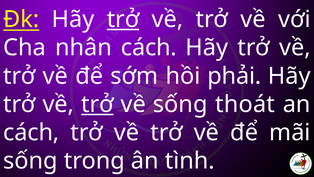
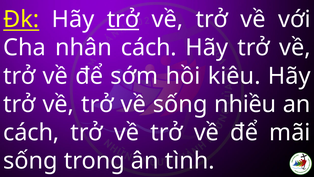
phải: phải -> kiêu (234, 76)
trở underline: present -> none (97, 104)
thoát: thoát -> nhiều (245, 104)
